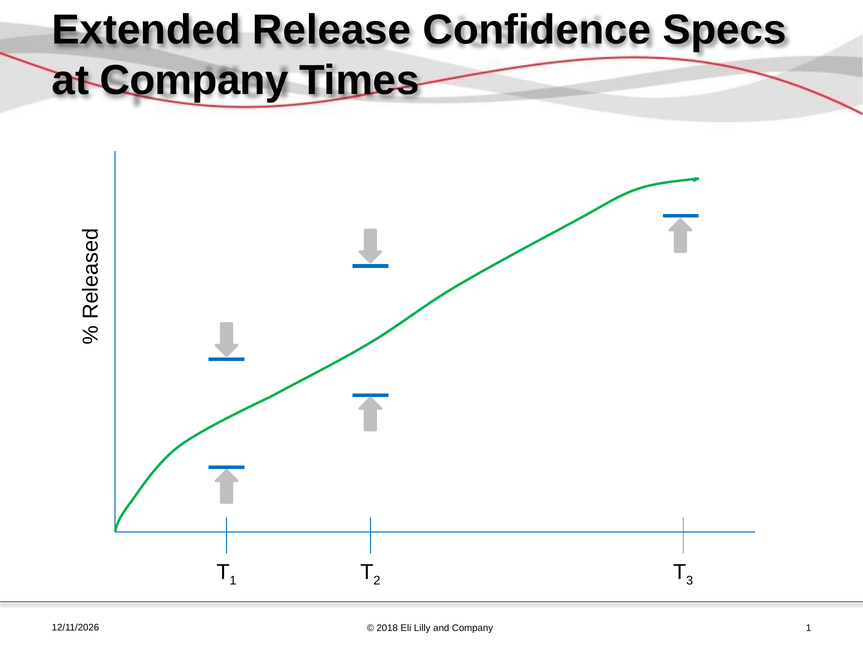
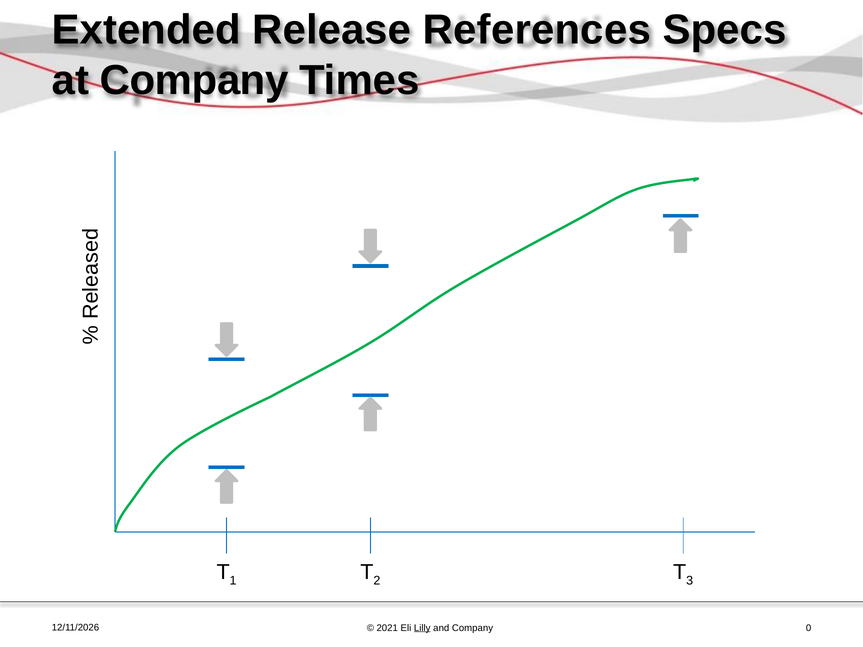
Confidence: Confidence -> References (537, 30)
2018: 2018 -> 2021 (387, 628)
Lilly underline: none -> present (422, 628)
Company 1: 1 -> 0 (809, 628)
